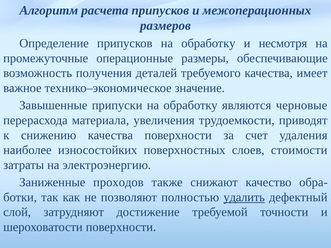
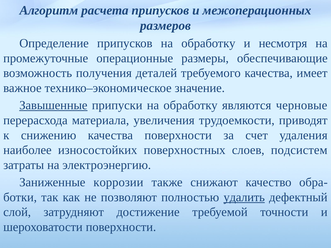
Завышенные underline: none -> present (53, 105)
стоимости: стоимости -> подсистем (299, 150)
проходов: проходов -> коррозии (118, 183)
